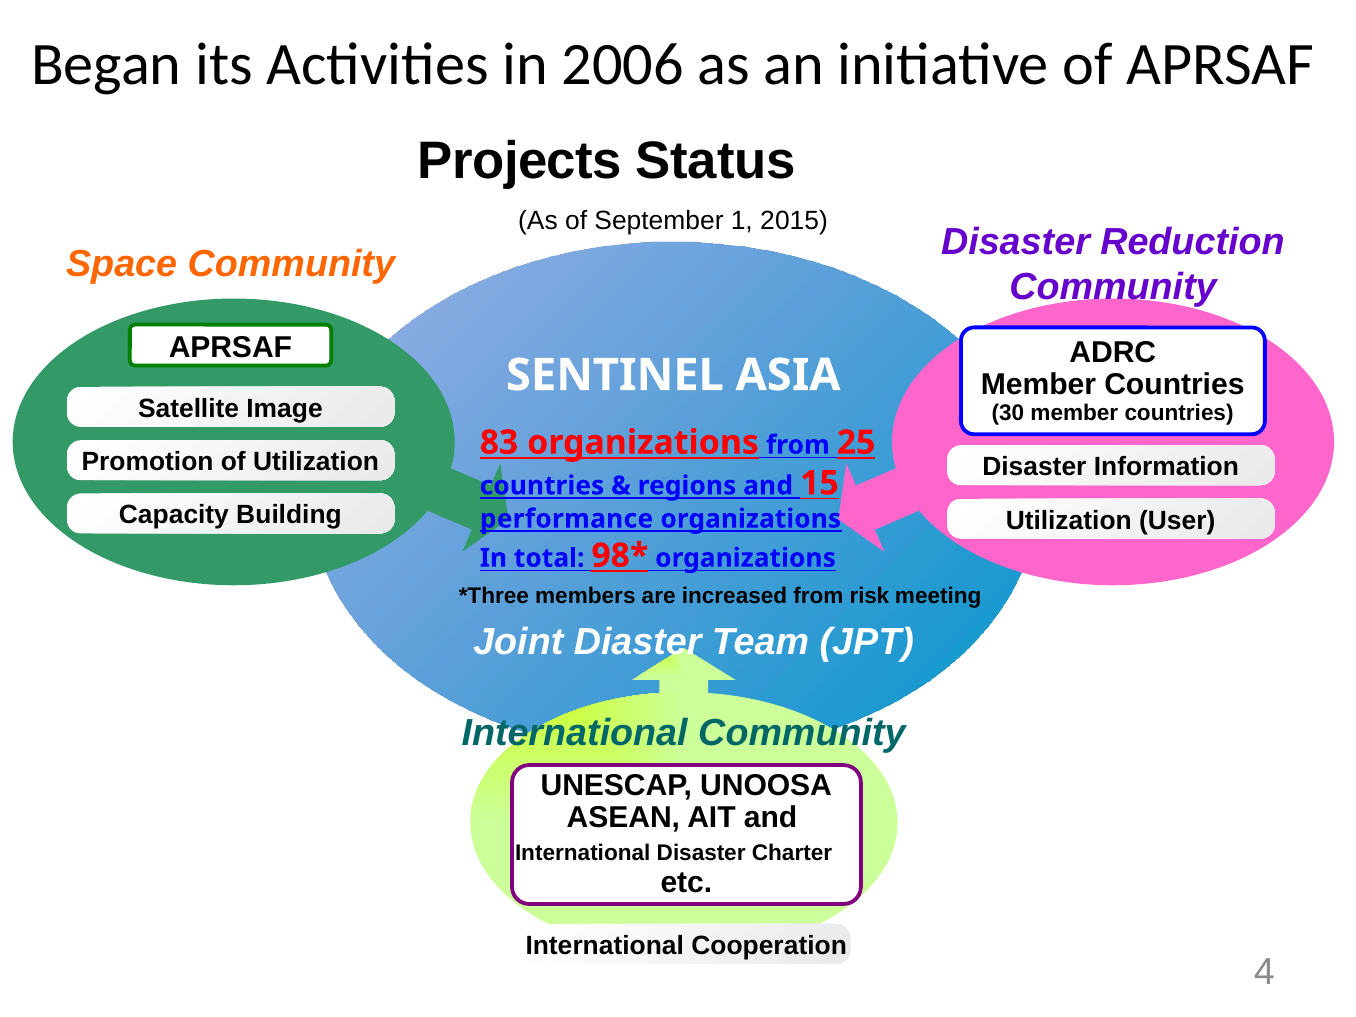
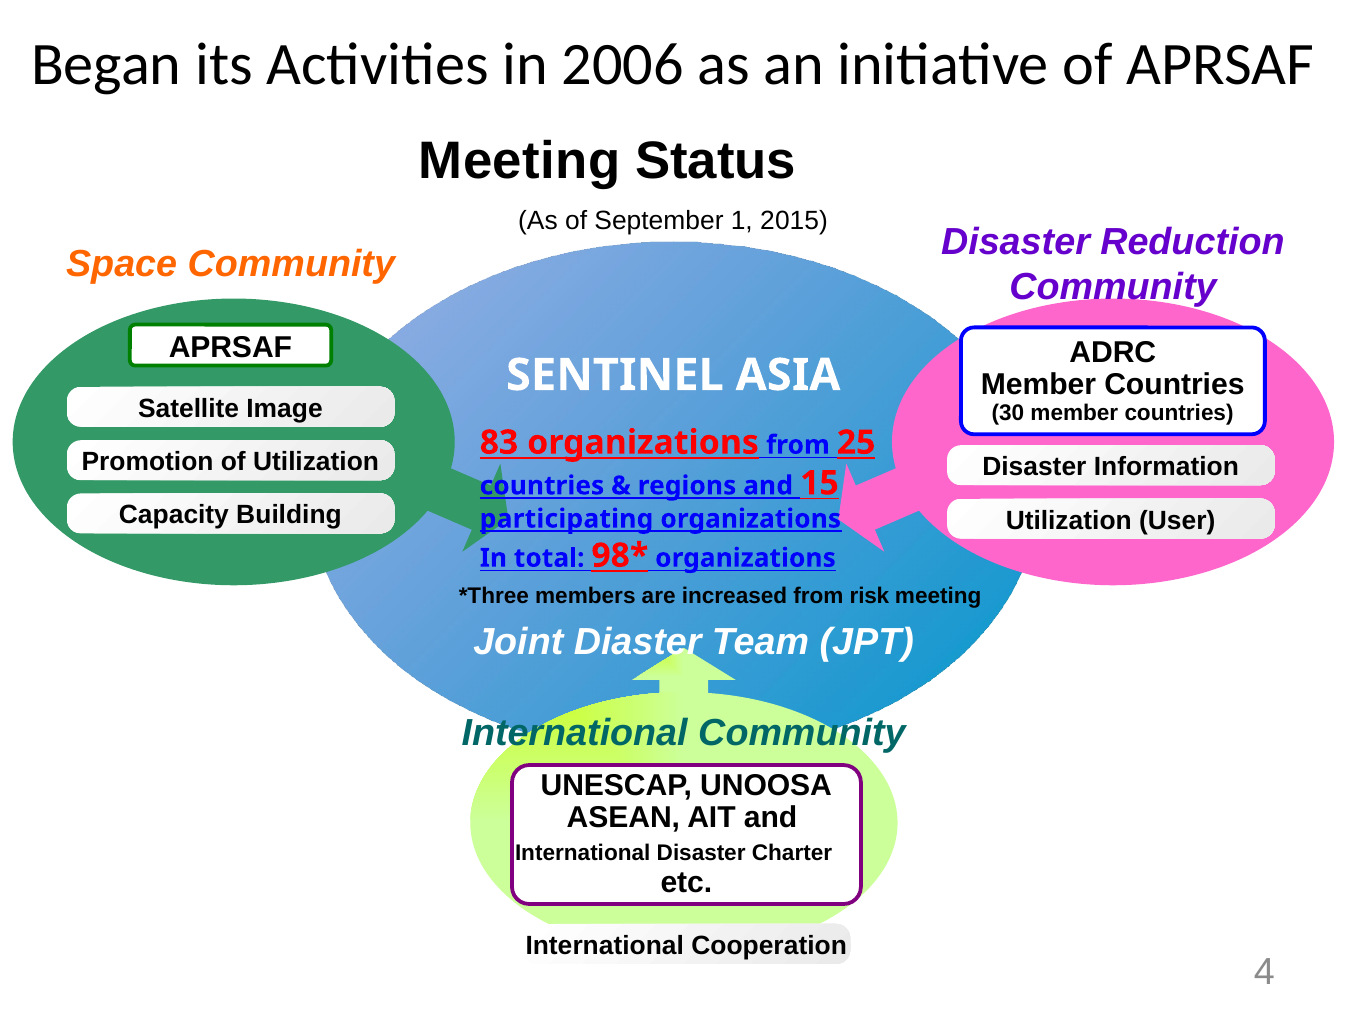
Projects: Projects -> Meeting (520, 161)
performance: performance -> participating (567, 519)
